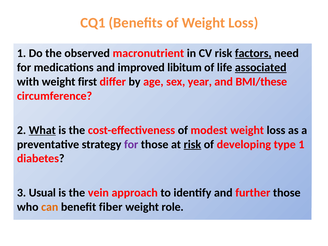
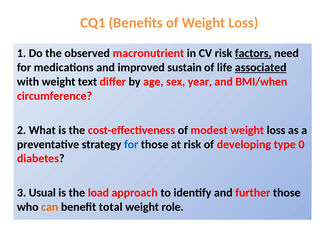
libitum: libitum -> sustain (184, 68)
first: first -> text (87, 82)
BMI/these: BMI/these -> BMI/when (261, 82)
What underline: present -> none (42, 130)
for colour: purple -> blue (131, 144)
risk underline: present -> none (192, 144)
type 1: 1 -> 0 (301, 144)
vein: vein -> load (98, 193)
fiber: fiber -> total (111, 207)
